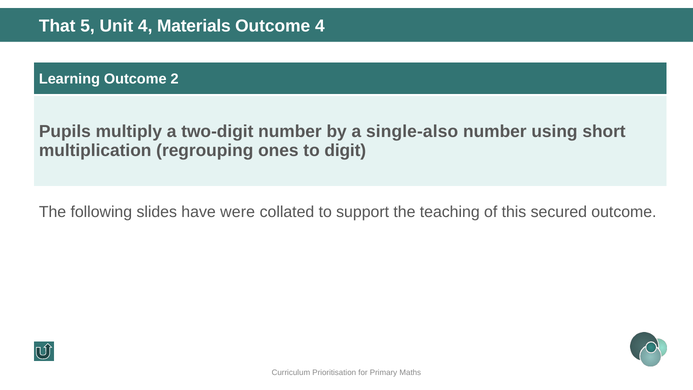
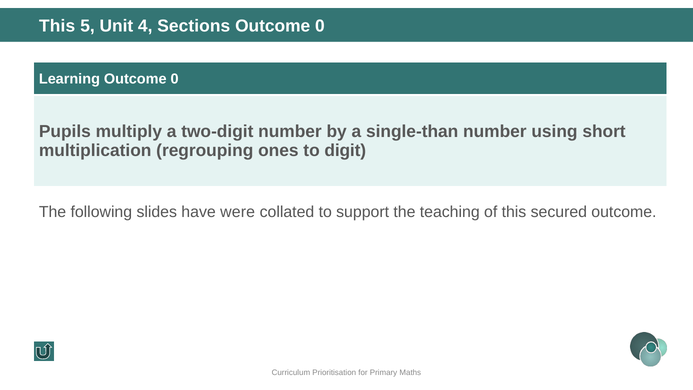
That: That -> This (57, 26)
Materials: Materials -> Sections (194, 26)
4: 4 -> 0 (320, 26)
Learning Outcome 2: 2 -> 0 (175, 79)
single-also: single-also -> single-than (412, 131)
